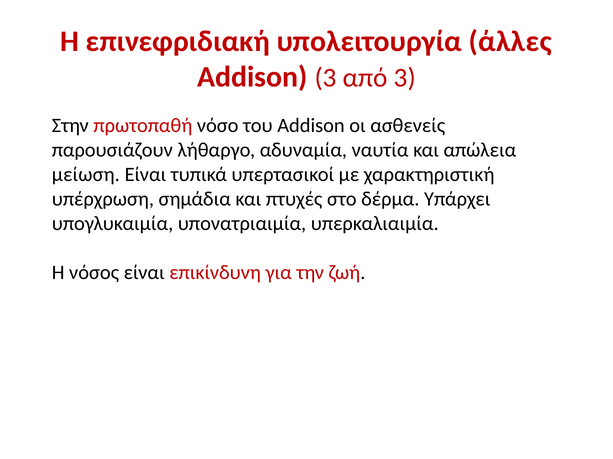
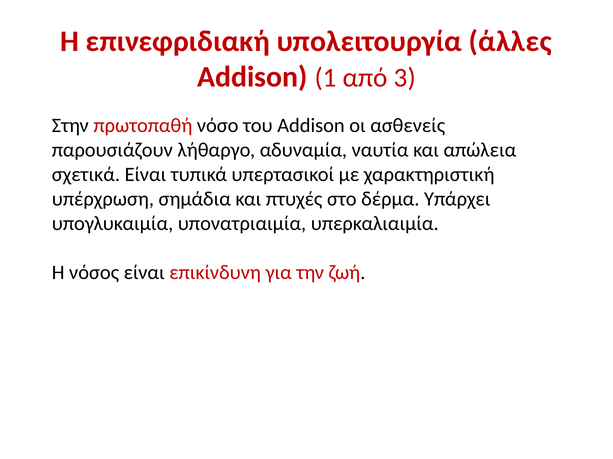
Addison 3: 3 -> 1 (326, 78)
μείωση: μείωση -> σχετικά (86, 175)
